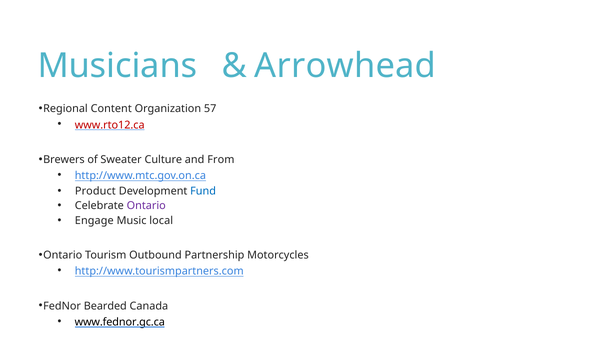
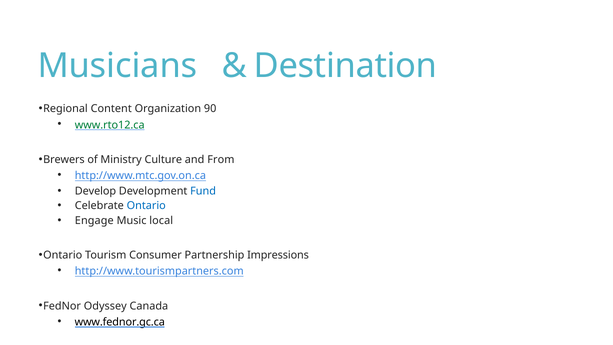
Arrowhead: Arrowhead -> Destination (345, 66)
57: 57 -> 90 (210, 109)
www.rto12.ca colour: red -> green (110, 125)
Sweater: Sweater -> Ministry (121, 159)
Product: Product -> Develop (95, 191)
Ontario colour: purple -> blue (146, 206)
Outbound: Outbound -> Consumer (155, 255)
Motorcycles: Motorcycles -> Impressions (278, 255)
Bearded: Bearded -> Odyssey (105, 306)
